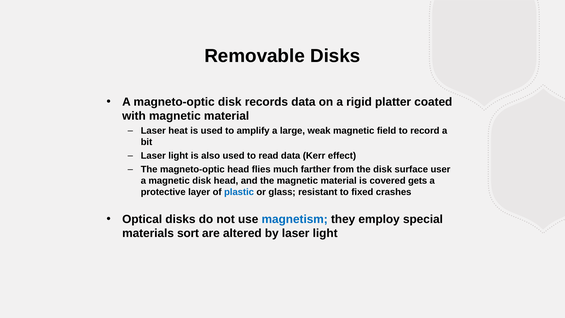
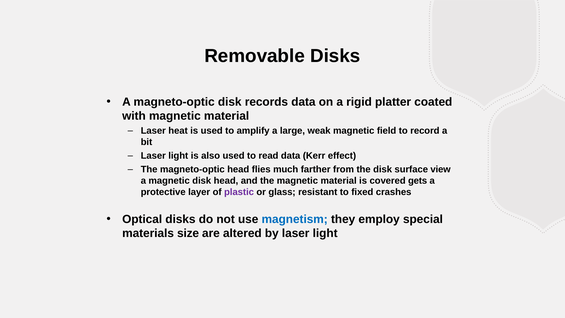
user: user -> view (441, 169)
plastic colour: blue -> purple (239, 192)
sort: sort -> size (188, 233)
